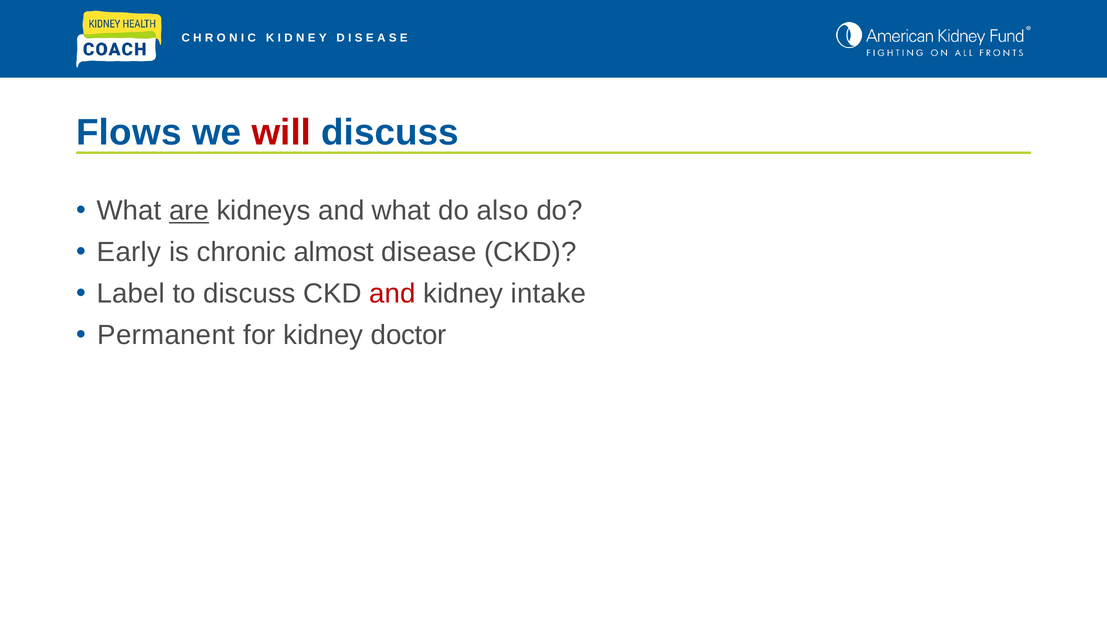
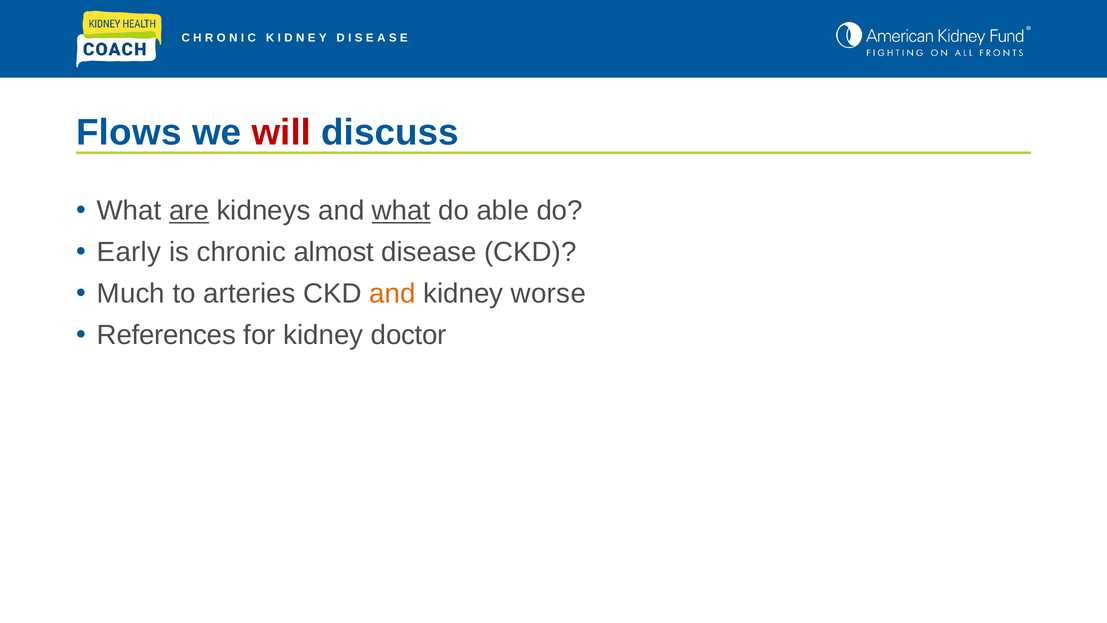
what underline: none -> present (401, 211)
also: also -> able (503, 211)
Label: Label -> Much (131, 294)
to discuss: discuss -> arteries (250, 294)
and colour: red -> orange (392, 294)
intake: intake -> worse (548, 294)
Permanent: Permanent -> References (166, 335)
